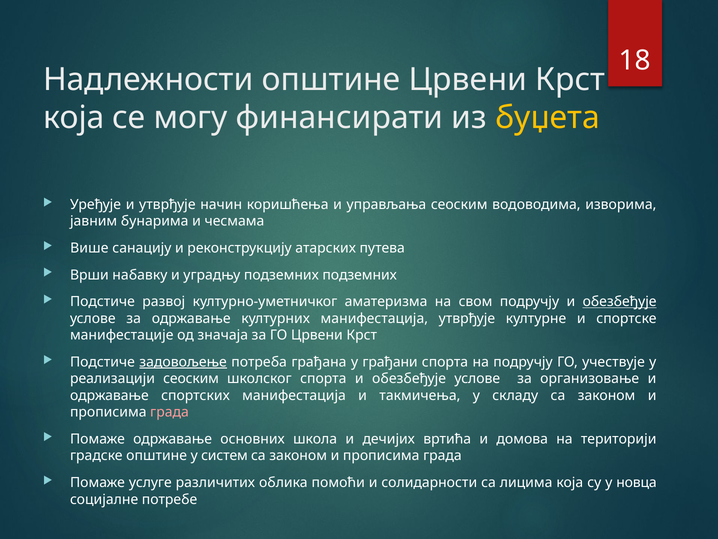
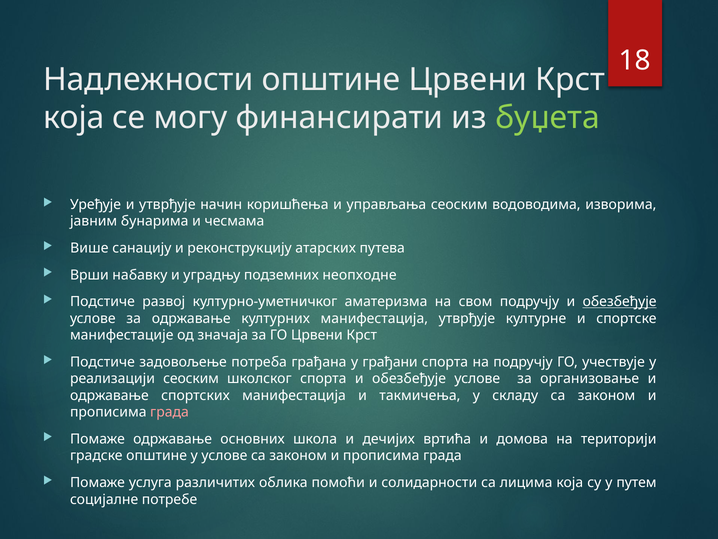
буџета colour: yellow -> light green (548, 118)
подземних подземних: подземних -> неопходне (359, 275)
задовољење underline: present -> none (183, 362)
у систем: систем -> услове (224, 455)
услуге: услуге -> услуга (150, 482)
новца: новца -> путем (636, 482)
